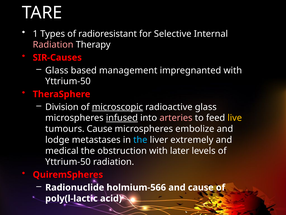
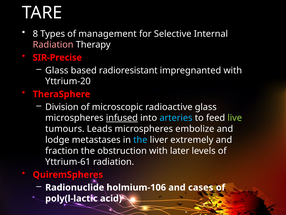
1: 1 -> 8 (35, 34)
radioresistant: radioresistant -> management (108, 34)
SIR-Causes: SIR-Causes -> SIR-Precise (57, 57)
management: management -> radioresistant (128, 70)
Yttrium-50: Yttrium-50 -> Yttrium-20 (68, 81)
microscopic underline: present -> none (117, 107)
arteries colour: pink -> light blue (176, 118)
live colour: yellow -> light green (235, 118)
tumours Cause: Cause -> Leads (100, 129)
medical: medical -> fraction (62, 151)
Yttrium-50: Yttrium-50 -> Yttrium-61 (68, 162)
holmium-566: holmium-566 -> holmium-106 (136, 187)
and cause: cause -> cases (201, 187)
